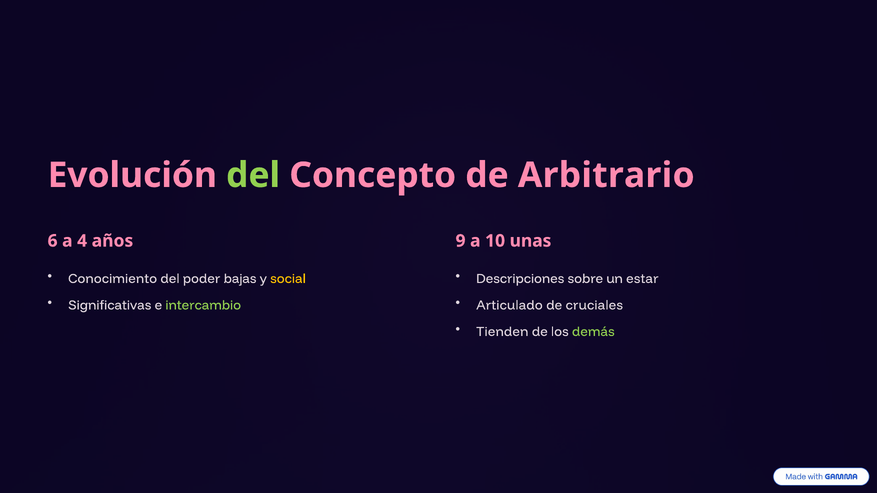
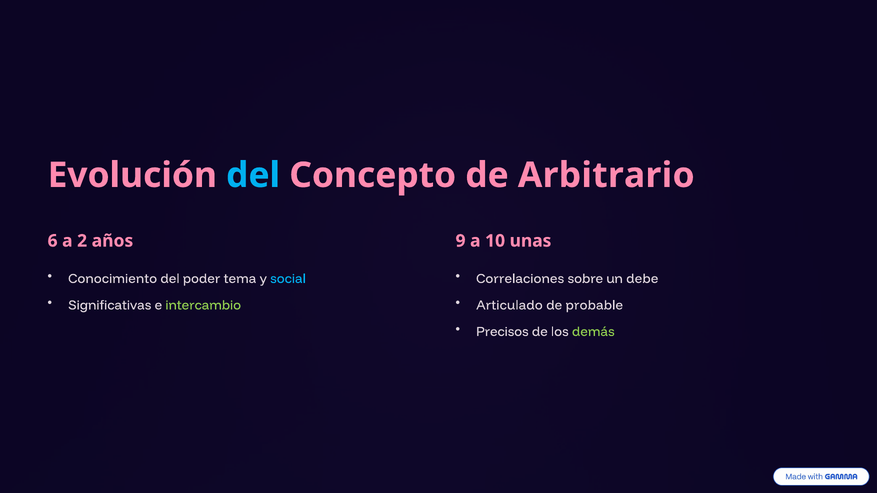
del colour: light green -> light blue (253, 175)
4: 4 -> 2 (82, 241)
bajas: bajas -> tema (240, 279)
social colour: yellow -> light blue (288, 279)
Descripciones: Descripciones -> Correlaciones (520, 279)
estar: estar -> debe (642, 279)
cruciales: cruciales -> probable (594, 305)
Tienden: Tienden -> Precisos (502, 332)
